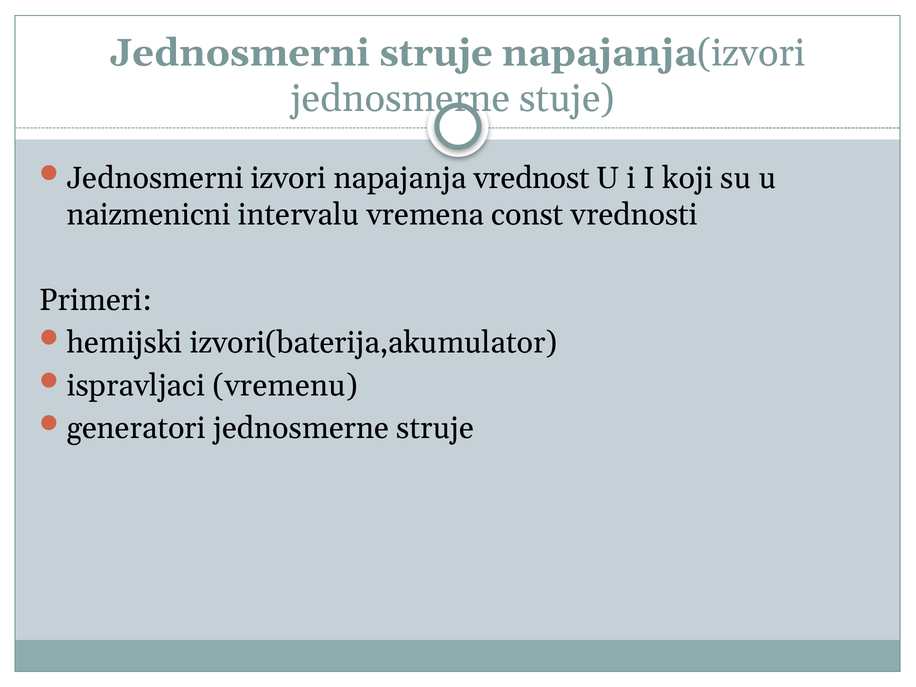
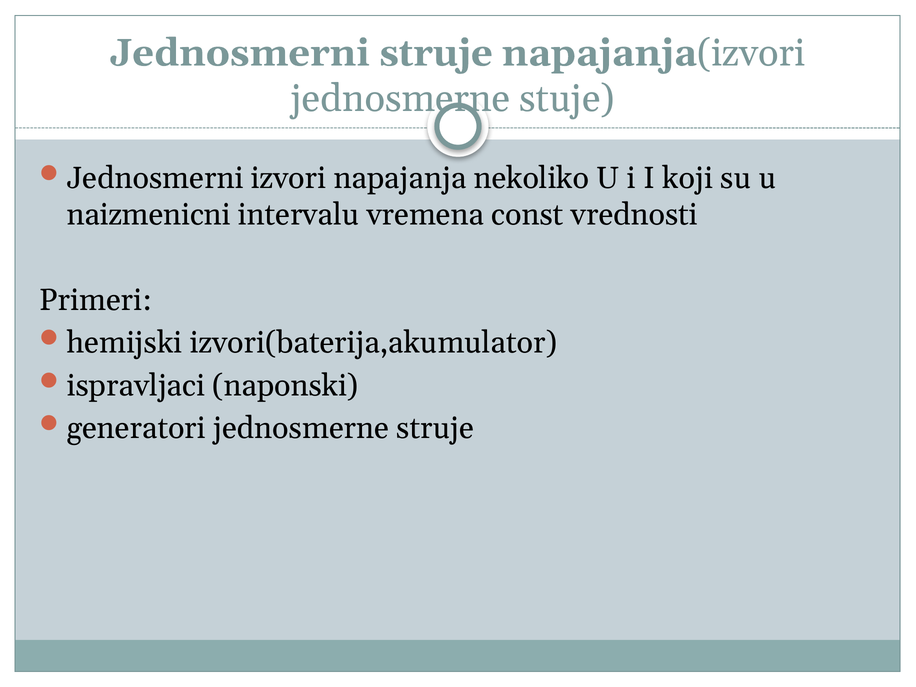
vrednost: vrednost -> nekoliko (531, 178)
vremenu: vremenu -> naponski (285, 386)
